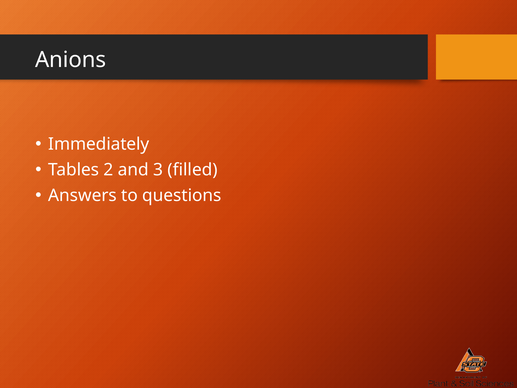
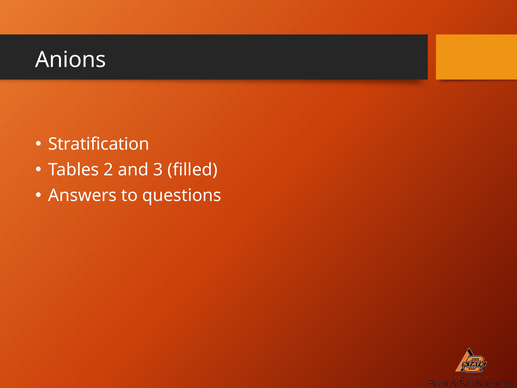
Immediately: Immediately -> Stratification (99, 144)
